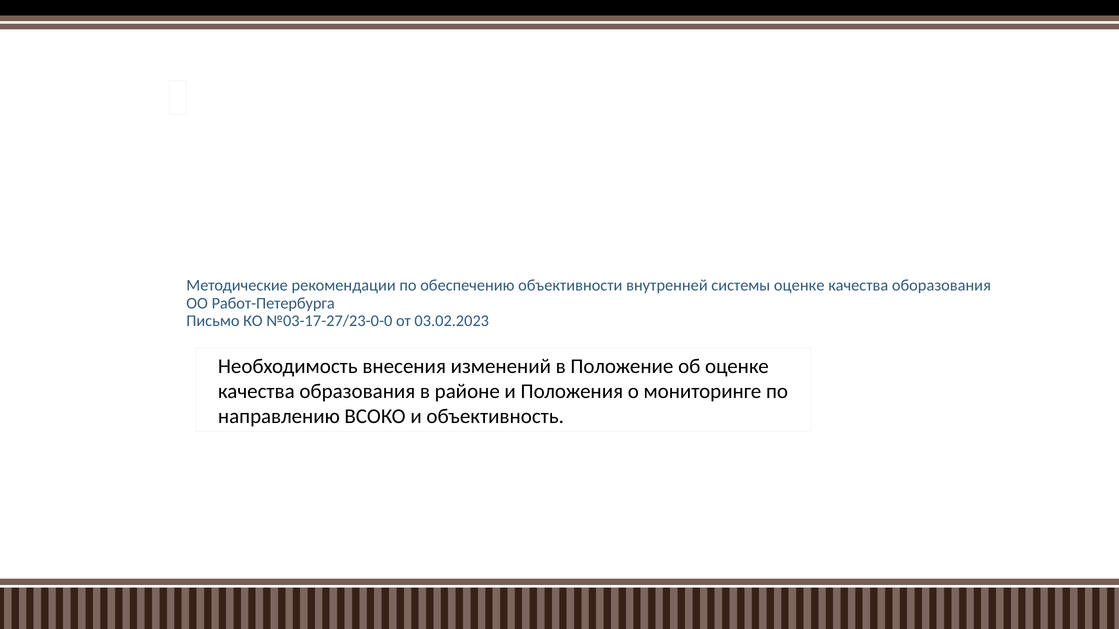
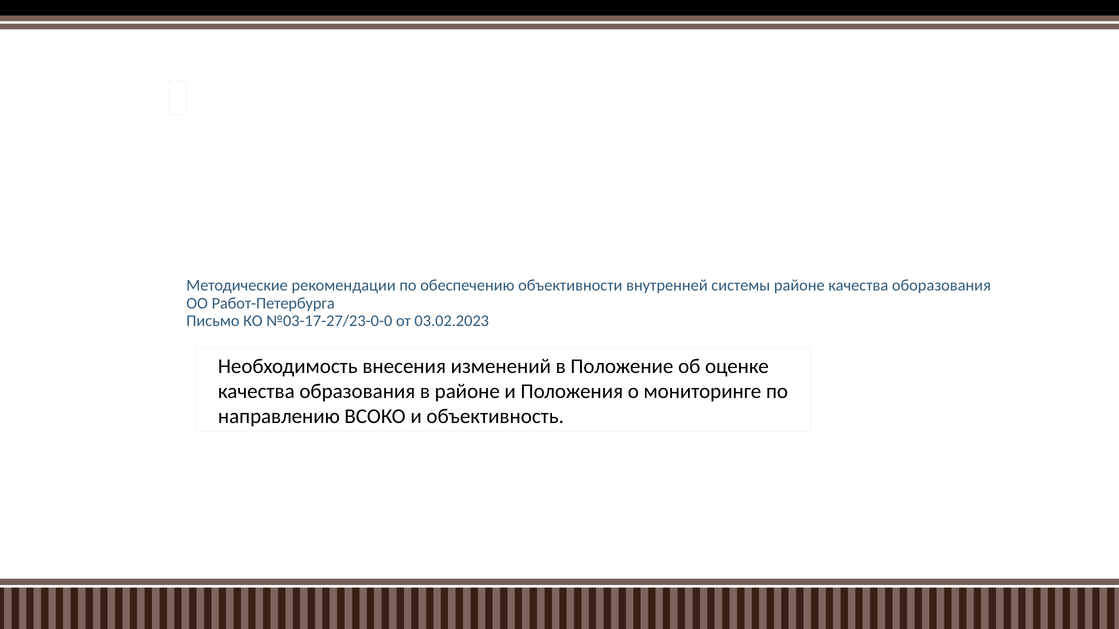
системы оценке: оценке -> районе (799, 286)
